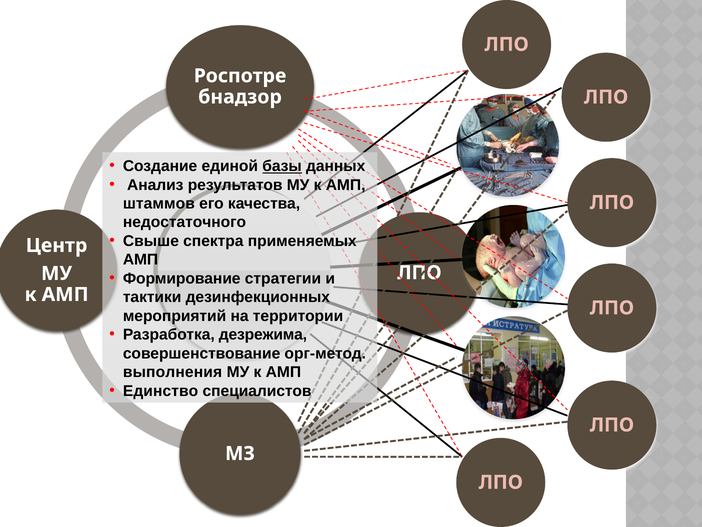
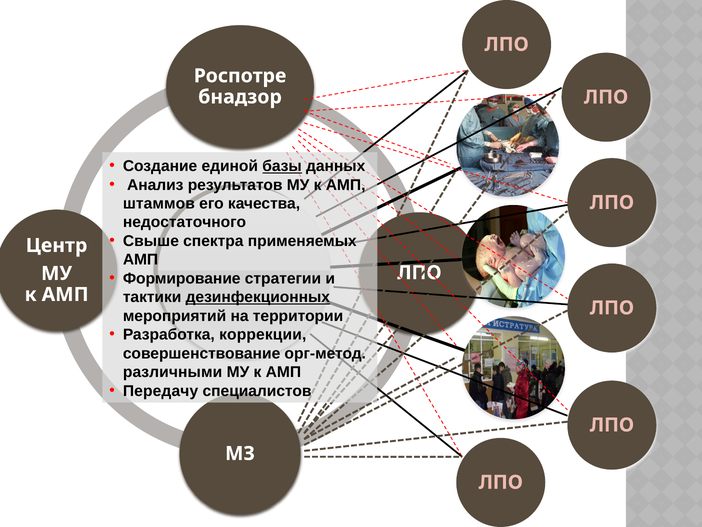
дезинфекционных underline: none -> present (258, 297)
дезрежима: дезрежима -> коррекции (263, 334)
выполнения: выполнения -> различными (173, 372)
Единство: Единство -> Передачу (161, 391)
